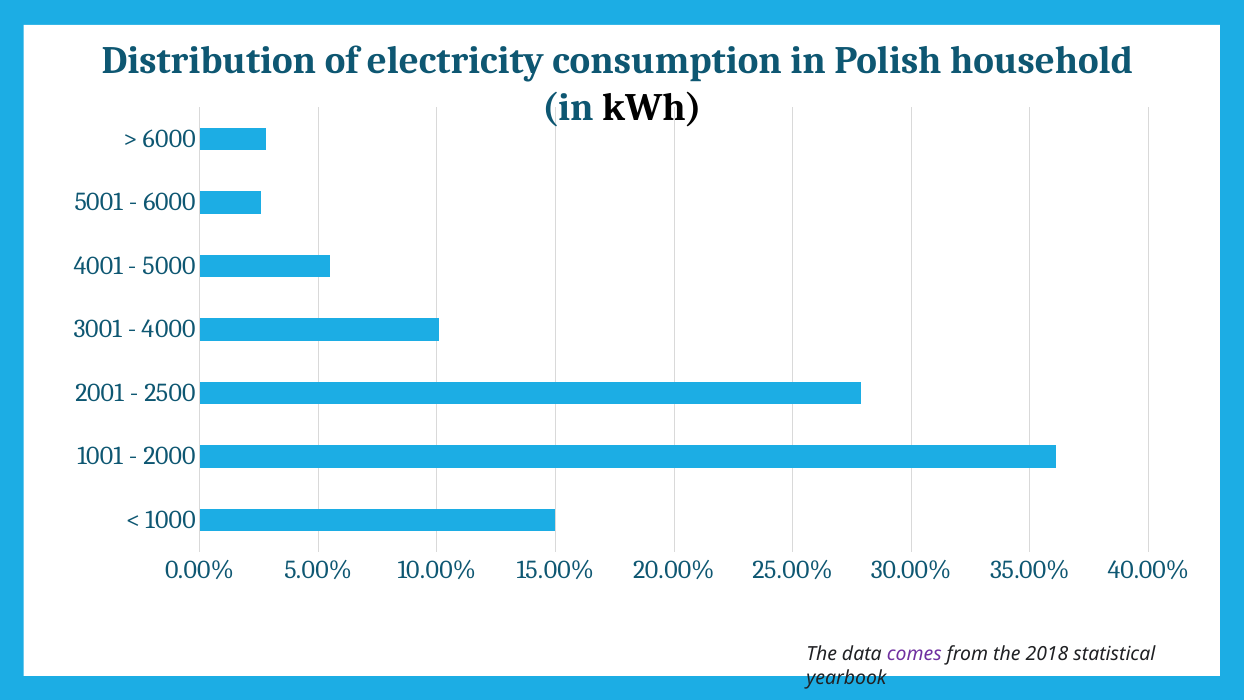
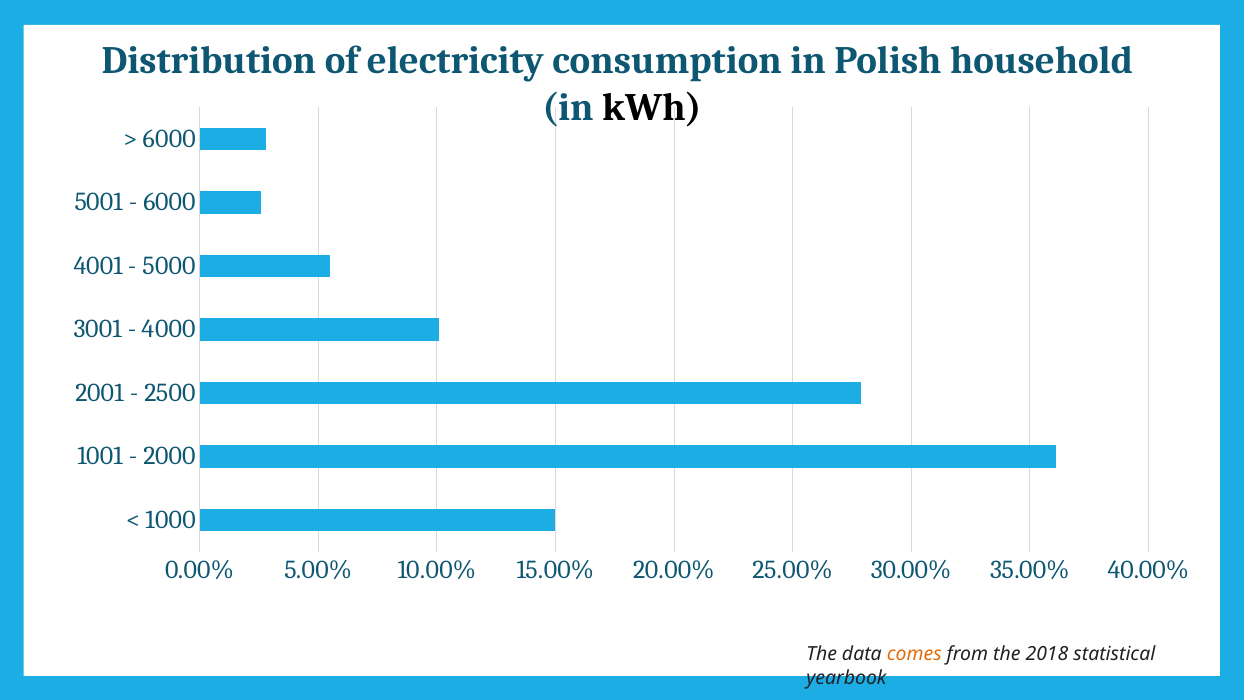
comes colour: purple -> orange (914, 654)
